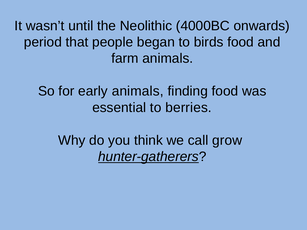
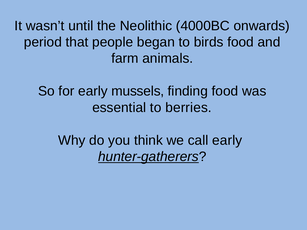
early animals: animals -> mussels (138, 91)
call grow: grow -> early (227, 140)
